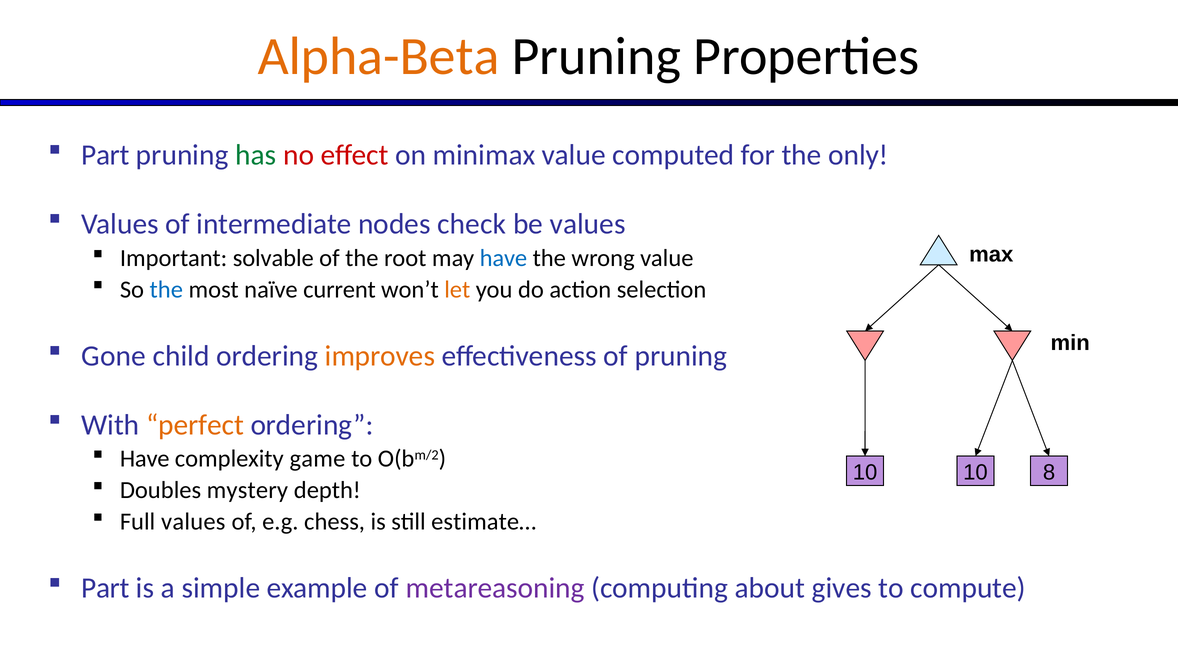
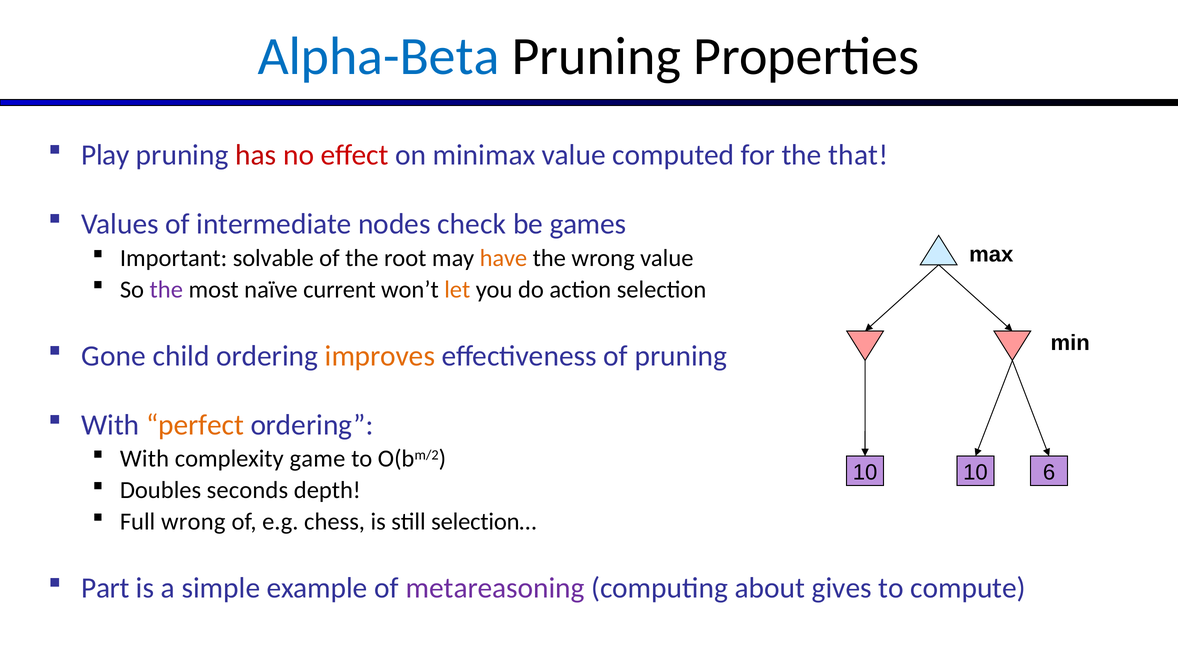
Alpha-Beta colour: orange -> blue (379, 57)
Part: Part -> Play (105, 155)
has colour: green -> red (256, 155)
only: only -> that (858, 155)
be values: values -> games (588, 224)
have colour: blue -> orange (503, 258)
the colour: blue -> purple (166, 290)
Have: Have -> With (145, 459)
8: 8 -> 6 (1049, 473)
mystery: mystery -> seconds (247, 491)
Full values: values -> wrong (193, 522)
estimate…: estimate… -> selection… (484, 522)
